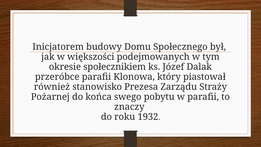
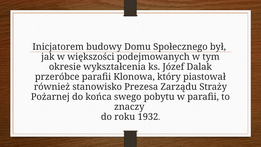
społecznikiem: społecznikiem -> wykształcenia (115, 67)
